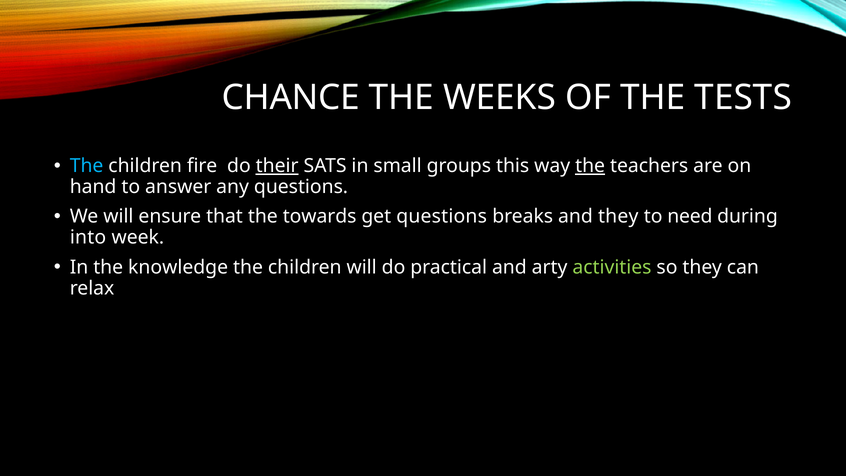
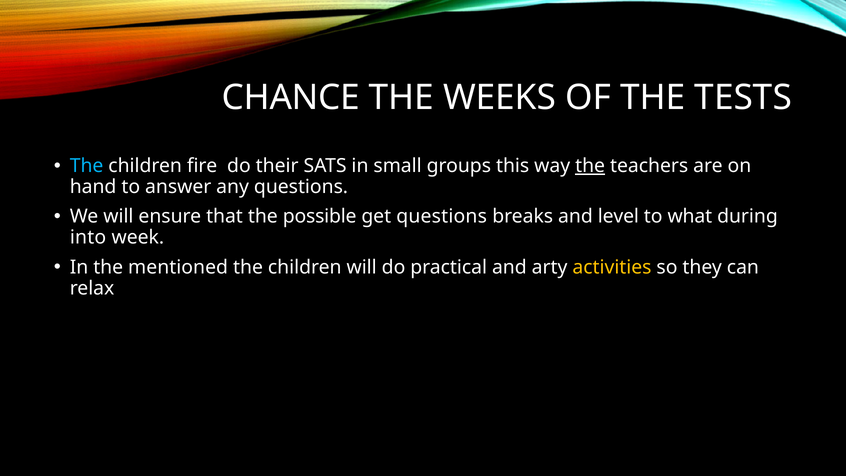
their underline: present -> none (277, 166)
towards: towards -> possible (320, 216)
and they: they -> level (618, 216)
need: need -> what (690, 216)
knowledge: knowledge -> mentioned (178, 267)
activities colour: light green -> yellow (612, 267)
